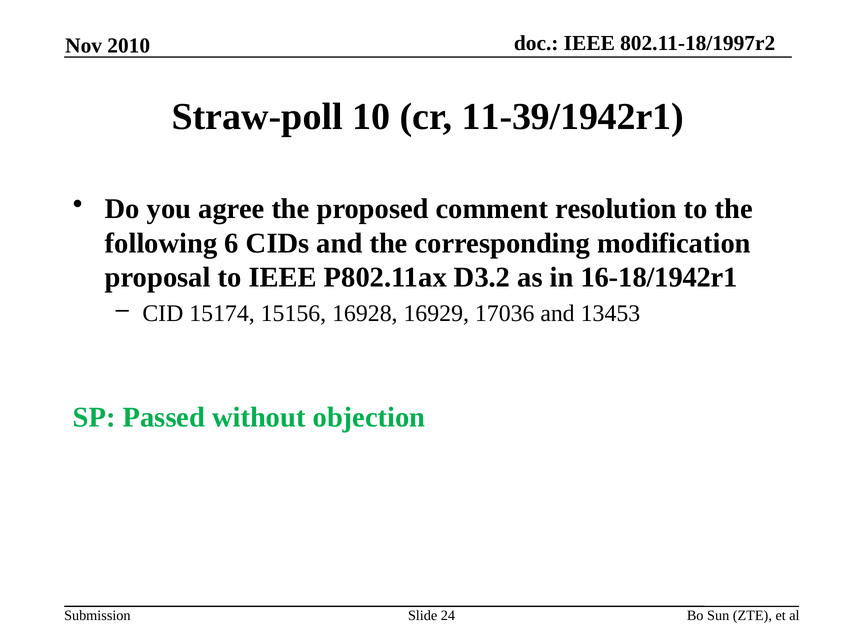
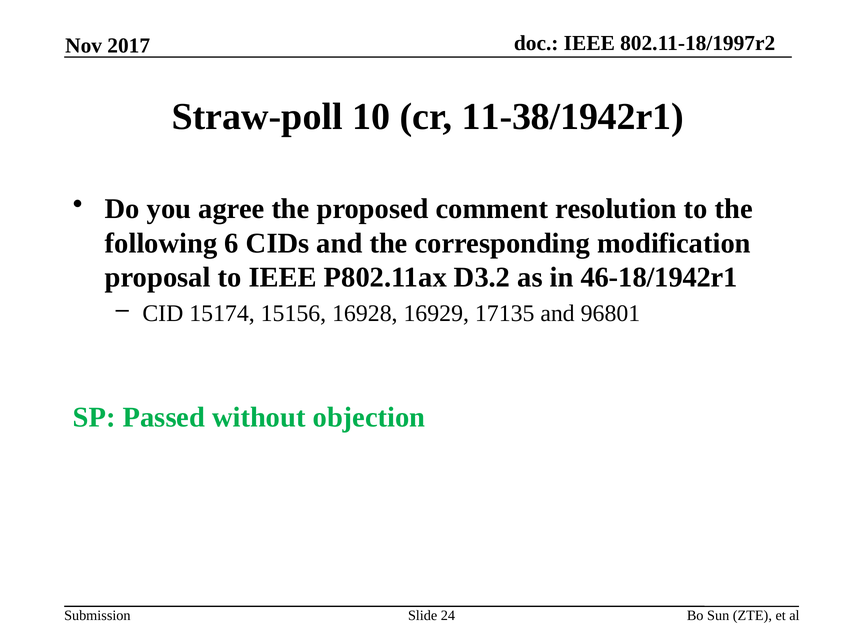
2010: 2010 -> 2017 (129, 46)
11-39/1942r1: 11-39/1942r1 -> 11-38/1942r1 (573, 117)
16-18/1942r1: 16-18/1942r1 -> 46-18/1942r1 (659, 277)
17036: 17036 -> 17135 (505, 313)
13453: 13453 -> 96801 (610, 313)
